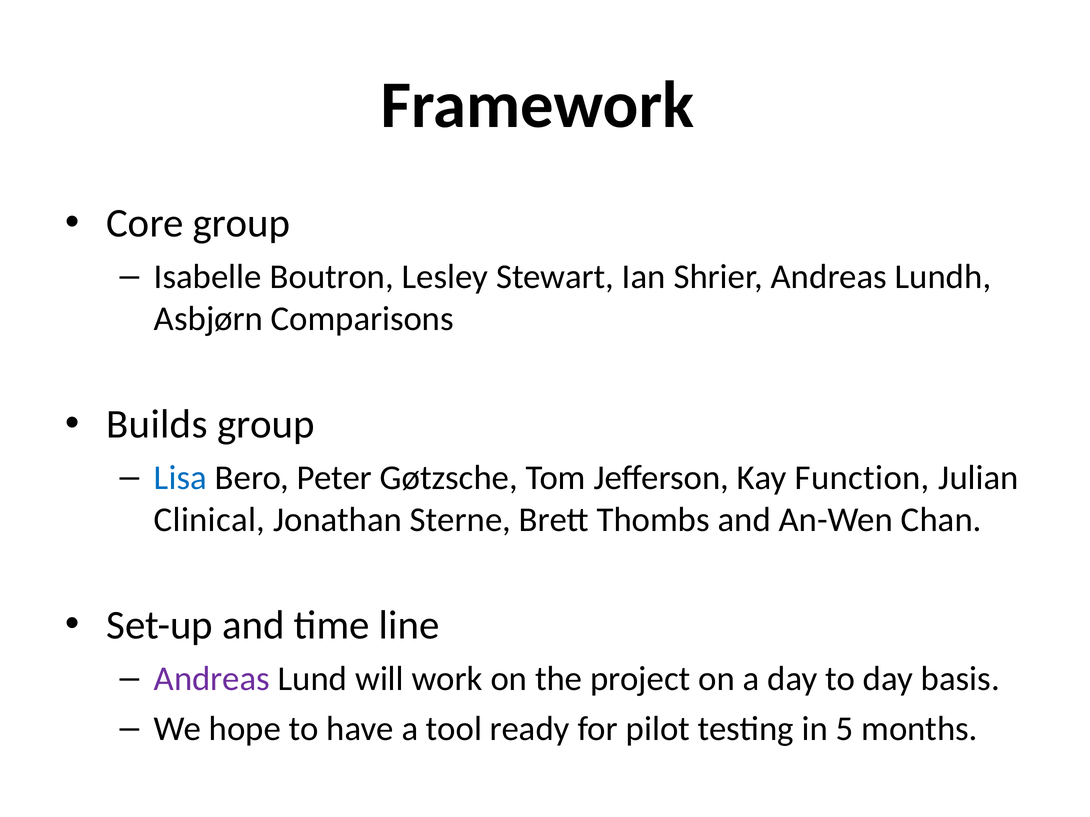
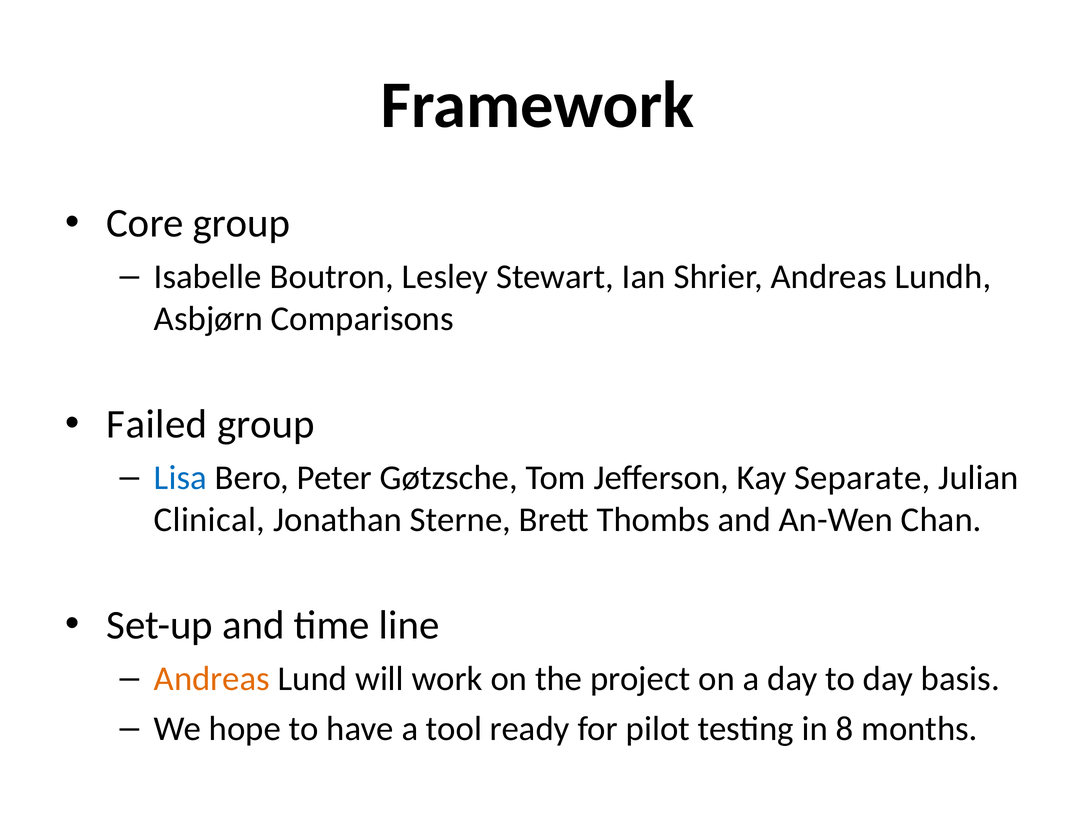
Builds: Builds -> Failed (157, 425)
Function: Function -> Separate (862, 478)
Andreas colour: purple -> orange (212, 679)
5: 5 -> 8 (844, 729)
